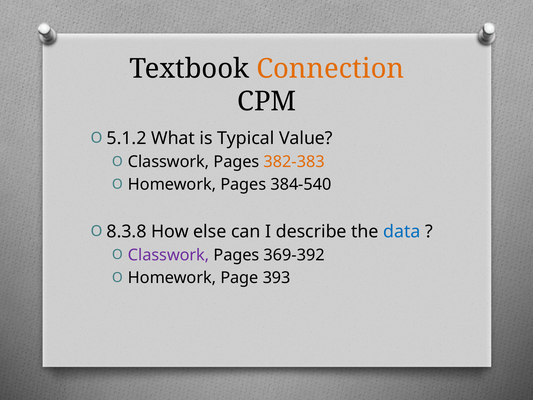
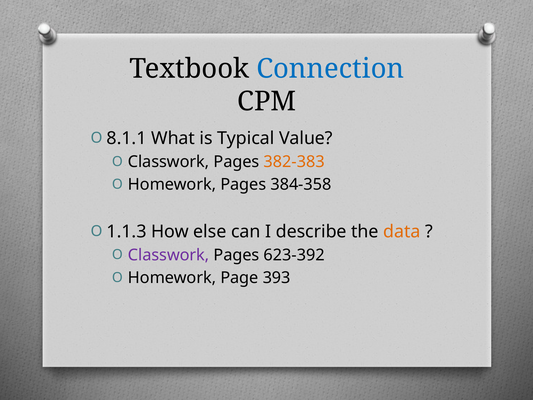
Connection colour: orange -> blue (330, 69)
5.1.2: 5.1.2 -> 8.1.1 (127, 138)
384-540: 384-540 -> 384-358 (301, 184)
8.3.8: 8.3.8 -> 1.1.3 (127, 231)
data colour: blue -> orange (402, 231)
369-392: 369-392 -> 623-392 (294, 255)
